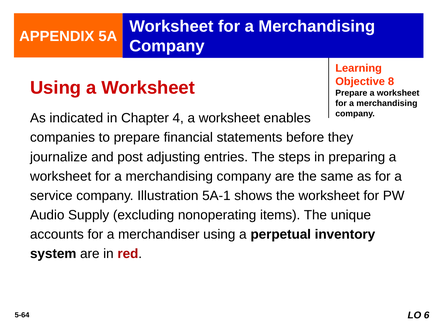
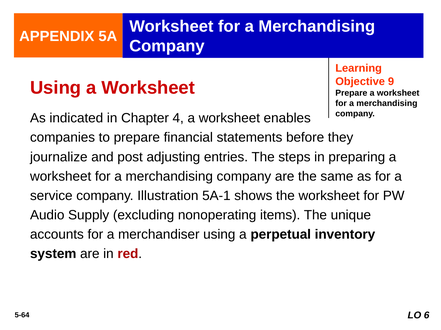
8: 8 -> 9 (391, 82)
